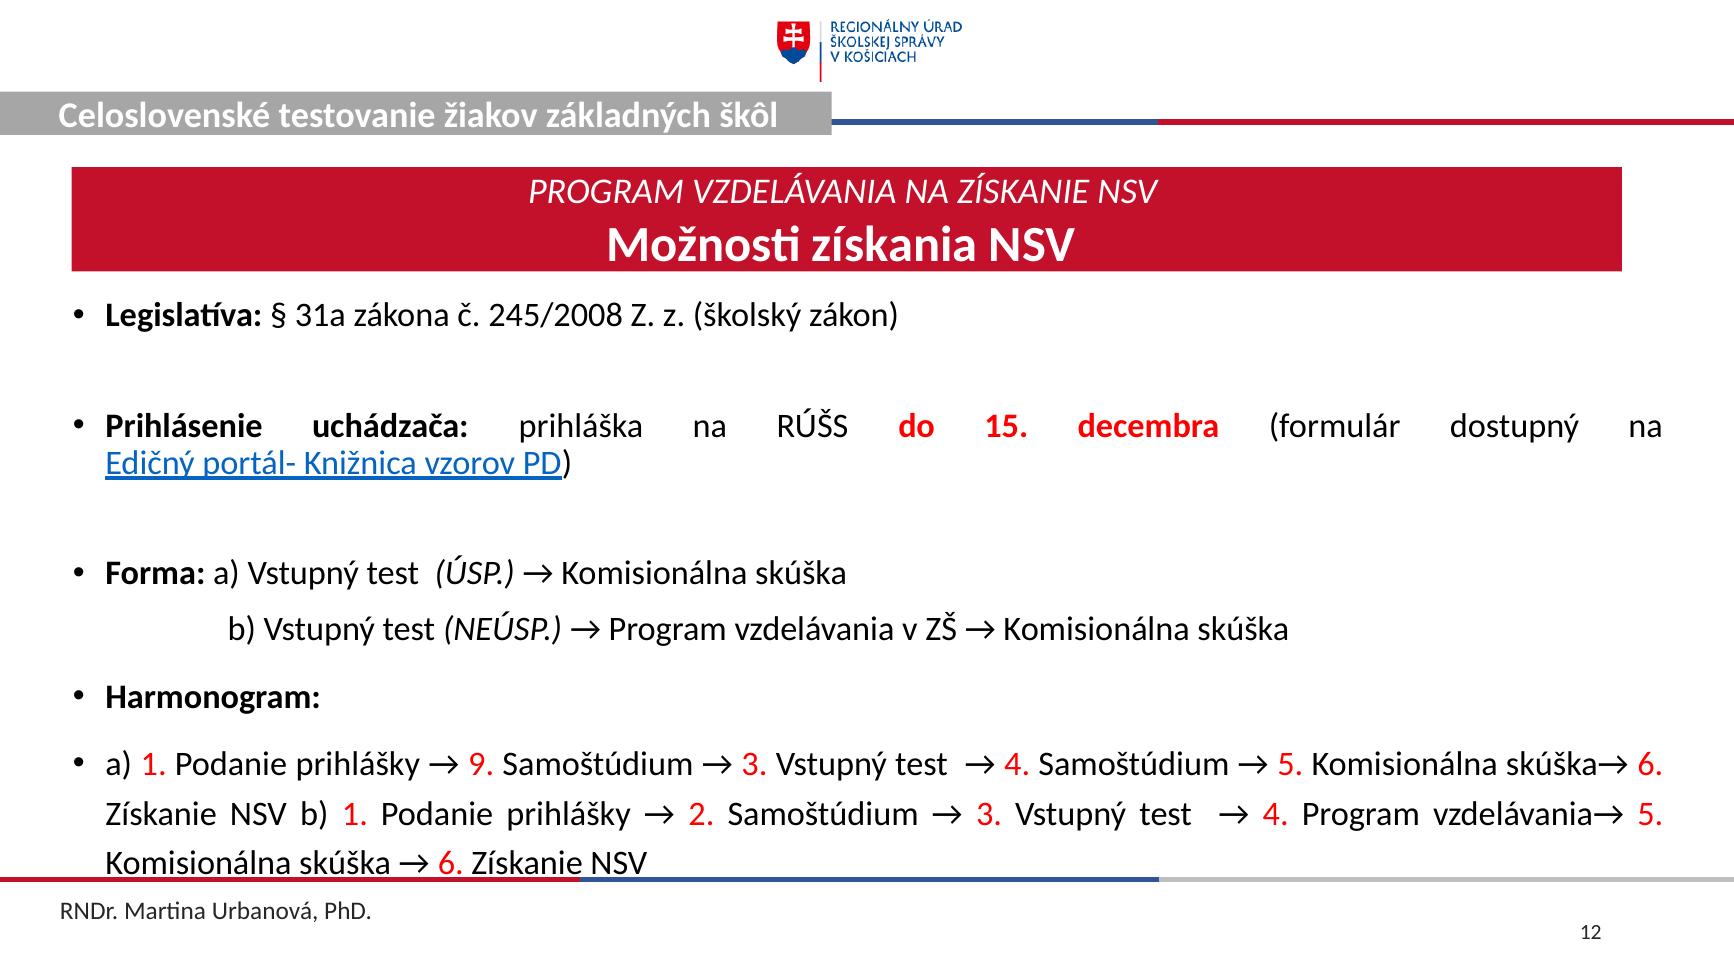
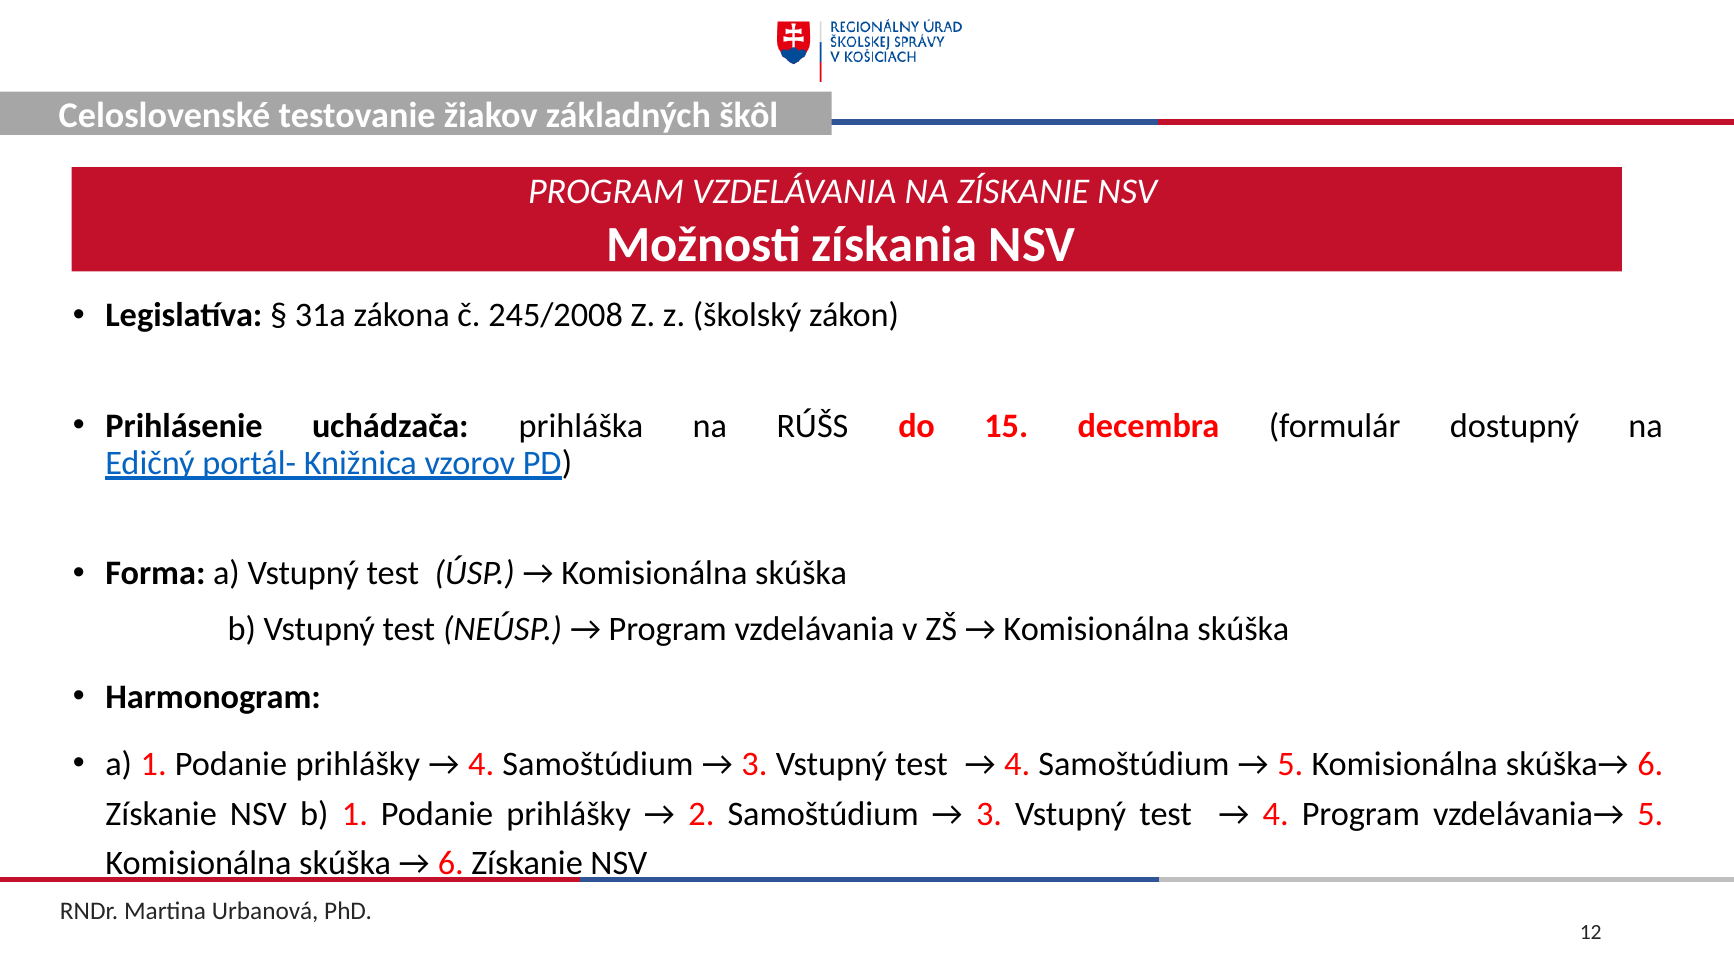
9: 9 -> 4 (481, 764)
